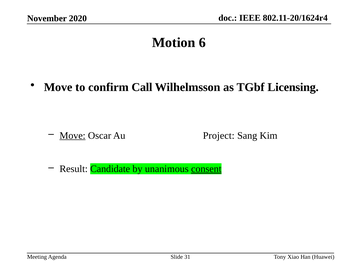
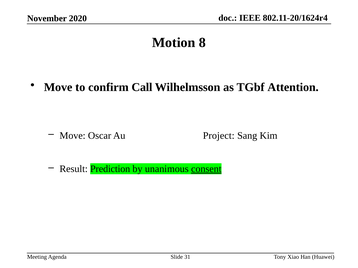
6: 6 -> 8 (202, 43)
Licensing: Licensing -> Attention (293, 87)
Move underline: present -> none (73, 136)
Candidate: Candidate -> Prediction (110, 169)
